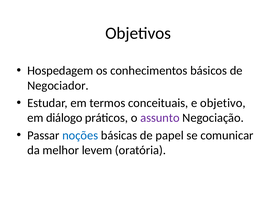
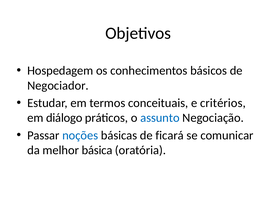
objetivo: objetivo -> critérios (223, 103)
assunto colour: purple -> blue (160, 118)
papel: papel -> ficará (170, 135)
levem: levem -> básica (97, 150)
